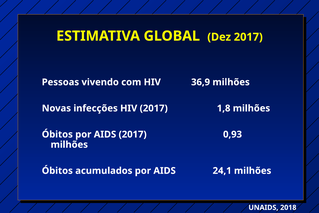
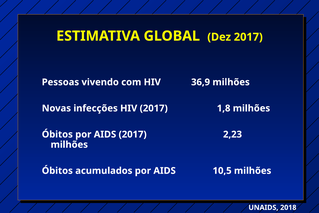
0,93: 0,93 -> 2,23 (233, 134)
24,1: 24,1 -> 10,5 (222, 170)
